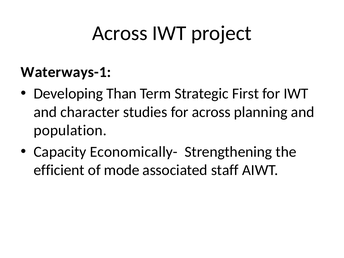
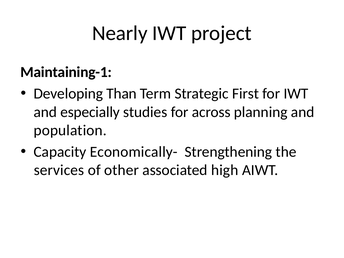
Across: Across -> Nearly (120, 33)
Waterways-1: Waterways-1 -> Maintaining-1 (66, 72)
character: character -> especially (90, 112)
efficient: efficient -> services (59, 170)
mode: mode -> other (122, 170)
staff: staff -> high (225, 170)
